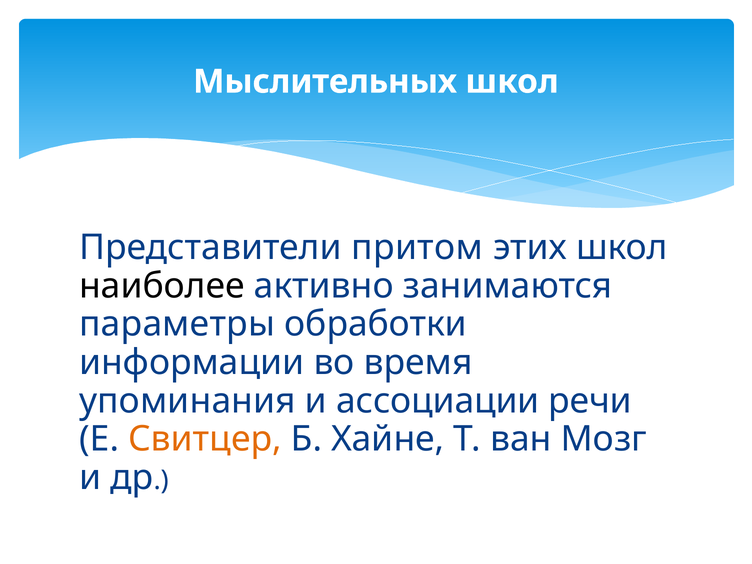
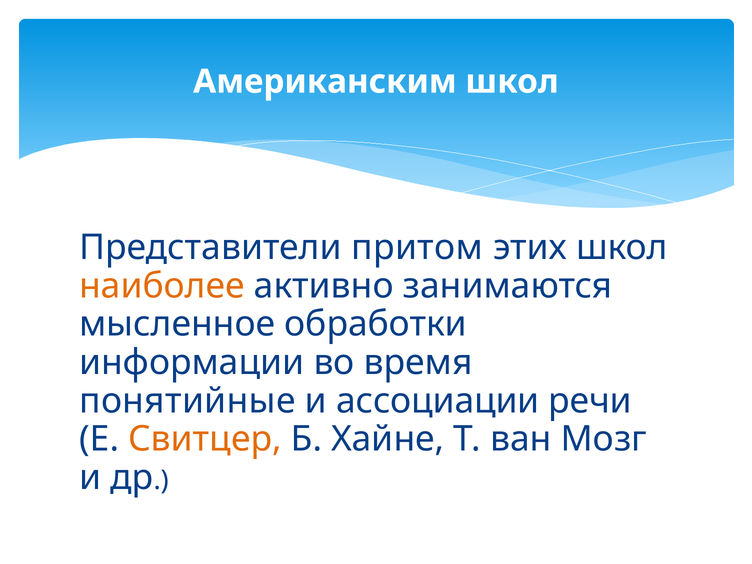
Мыслительных: Мыслительных -> Американским (325, 82)
наиболее colour: black -> orange (162, 286)
параметры: параметры -> мысленное (177, 324)
упоминания: упоминания -> понятийные (187, 401)
